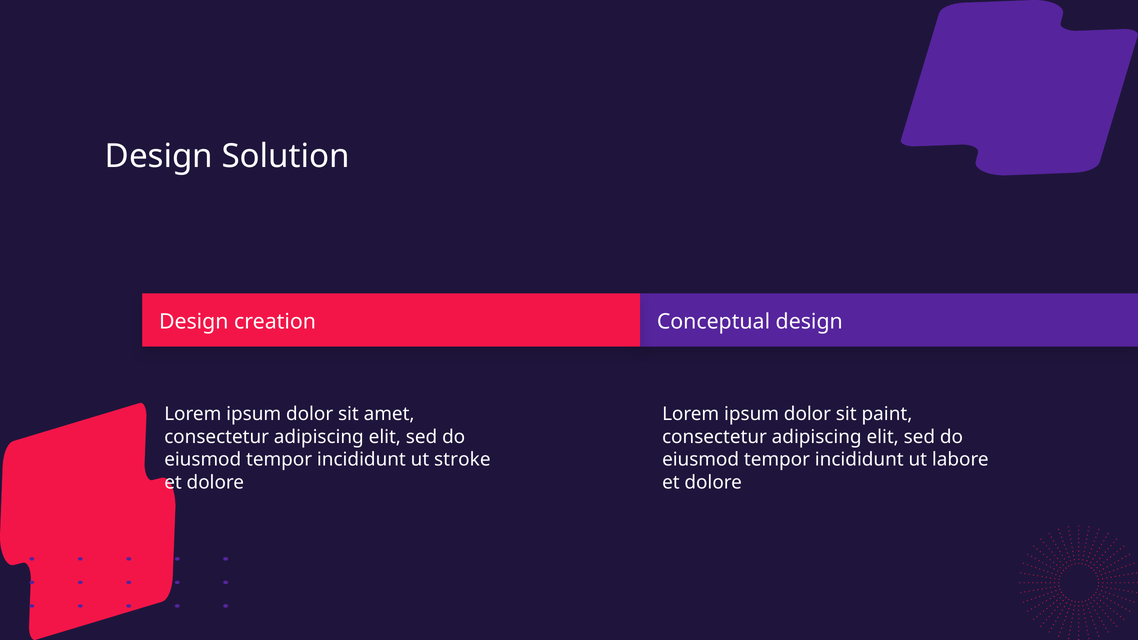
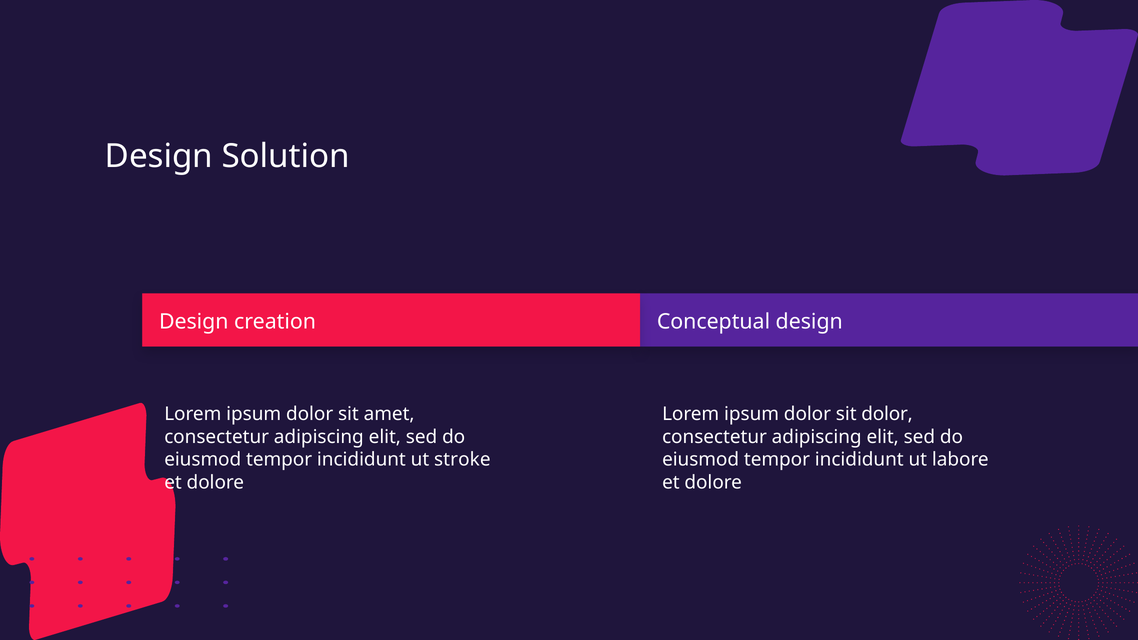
sit paint: paint -> dolor (887, 414)
